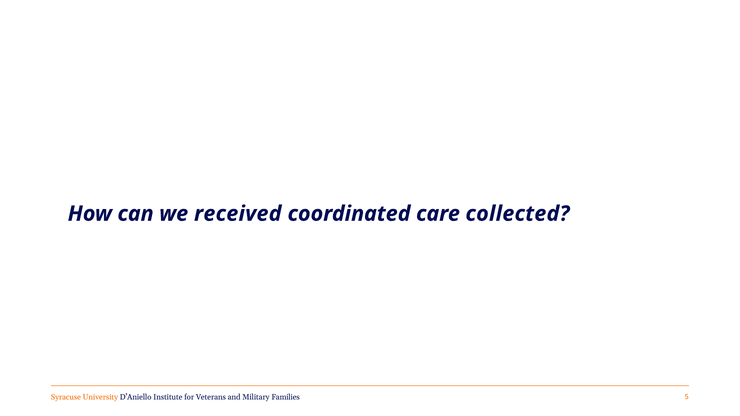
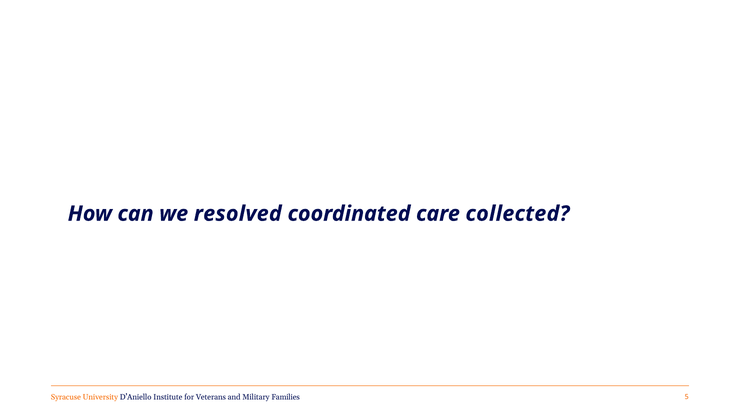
received: received -> resolved (238, 214)
